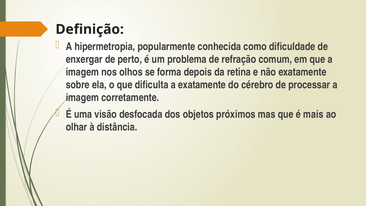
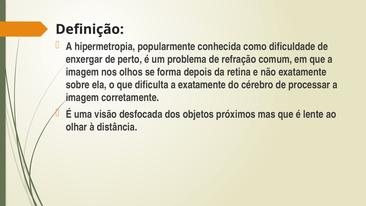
mais: mais -> lente (313, 114)
